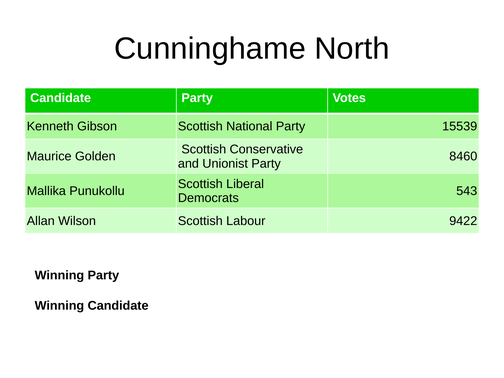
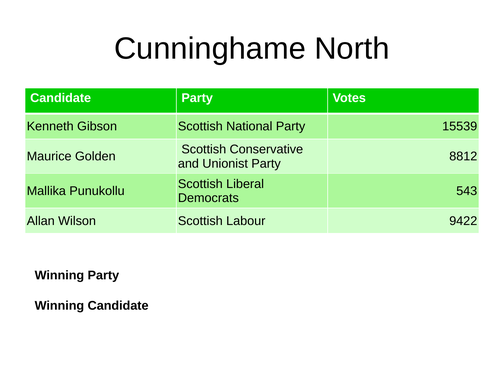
8460: 8460 -> 8812 (463, 156)
